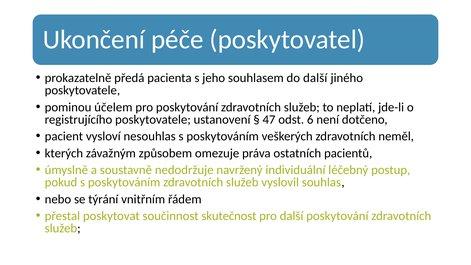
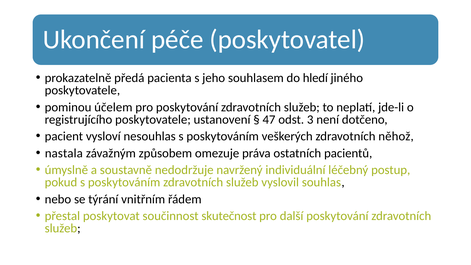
do další: další -> hledí (315, 78)
6: 6 -> 3 (310, 120)
neměl: neměl -> něhož (396, 136)
kterých: kterých -> nastala (64, 153)
